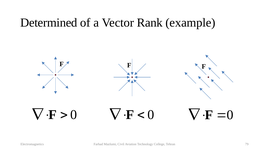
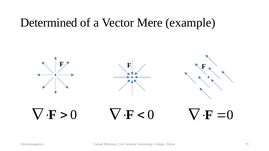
Rank: Rank -> Mere (150, 23)
